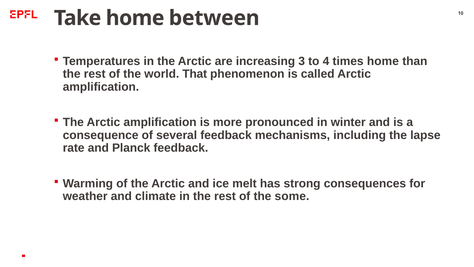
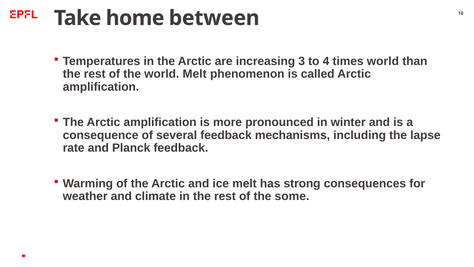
times home: home -> world (383, 61)
world That: That -> Melt (195, 74)
